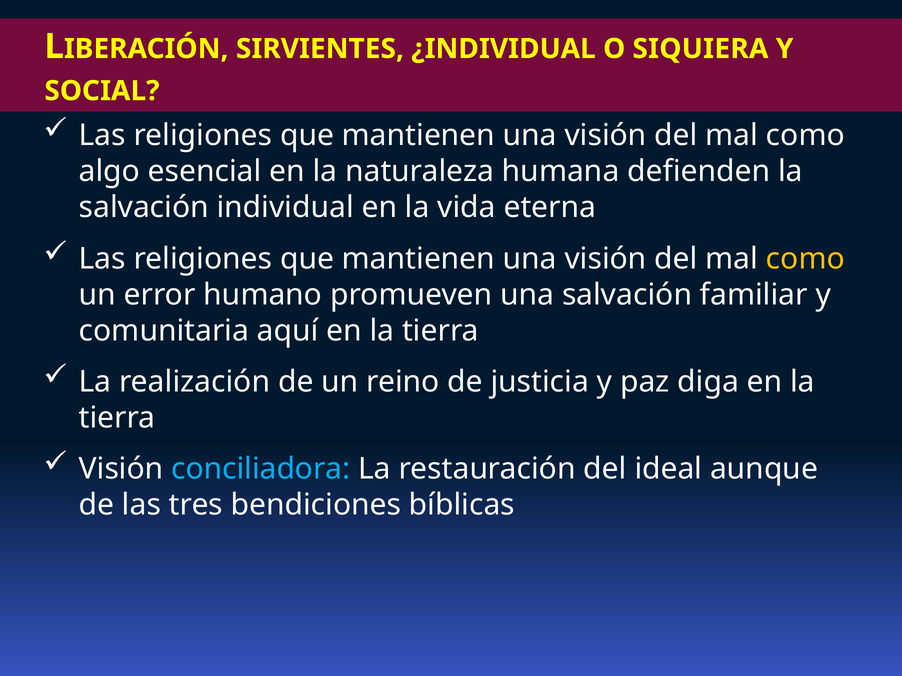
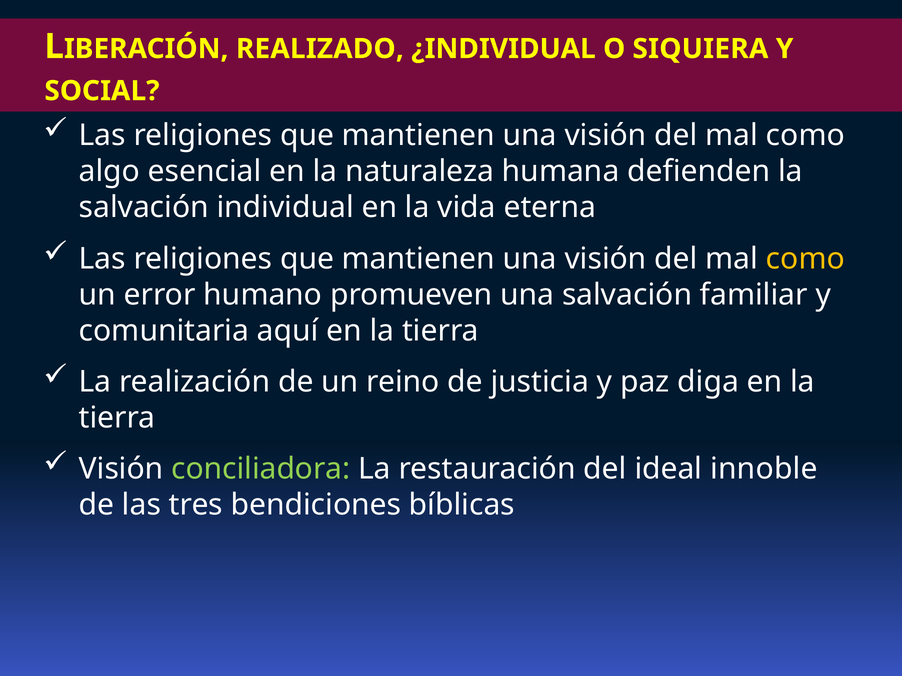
SIRVIENTES: SIRVIENTES -> REALIZADO (320, 49)
conciliadora colour: light blue -> light green (261, 469)
aunque: aunque -> innoble (764, 469)
